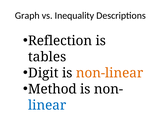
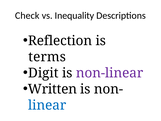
Graph: Graph -> Check (27, 16)
tables: tables -> terms (47, 57)
non-linear colour: orange -> purple (110, 73)
Method: Method -> Written (52, 89)
